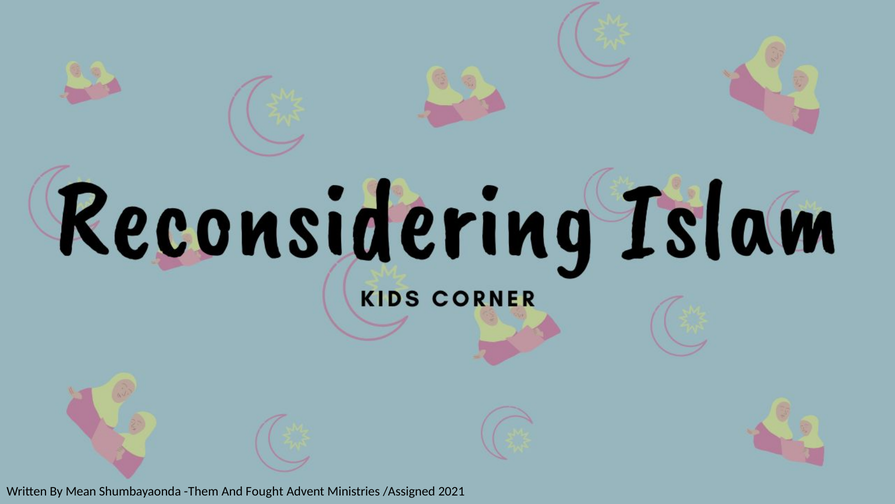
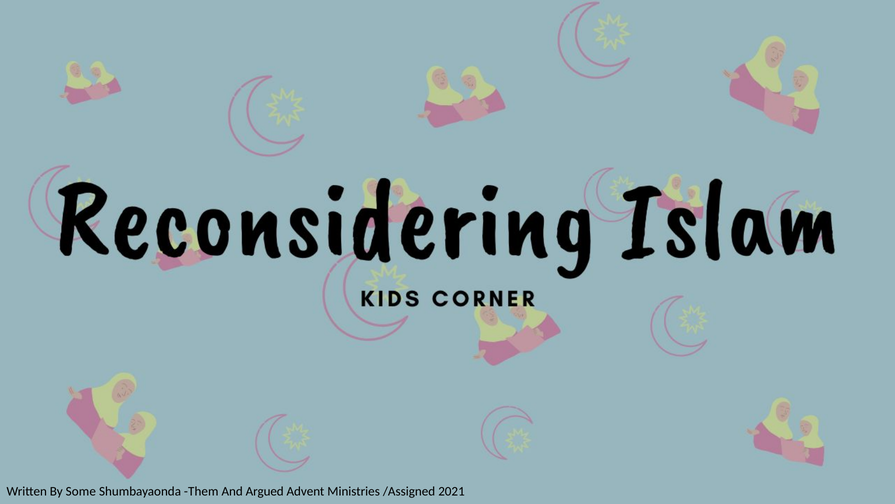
Mean: Mean -> Some (81, 491)
Fought: Fought -> Argued (265, 491)
